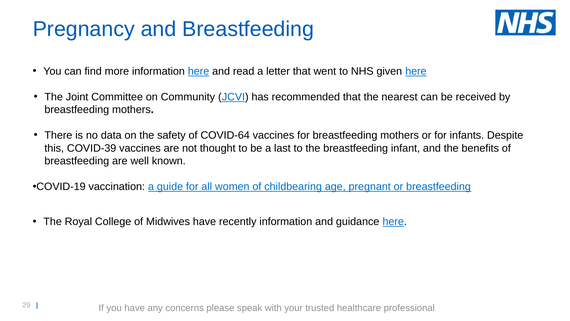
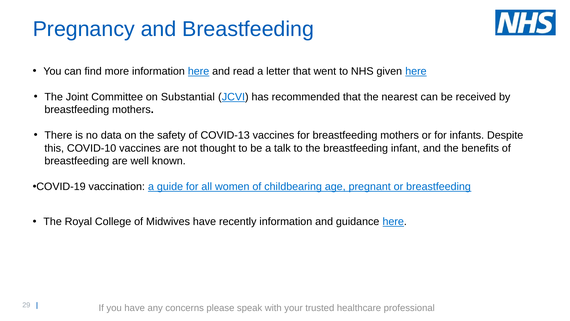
Community: Community -> Substantial (188, 97)
COVID-64: COVID-64 -> COVID-13 (225, 135)
COVID-39: COVID-39 -> COVID-10 (92, 148)
last: last -> talk (282, 148)
